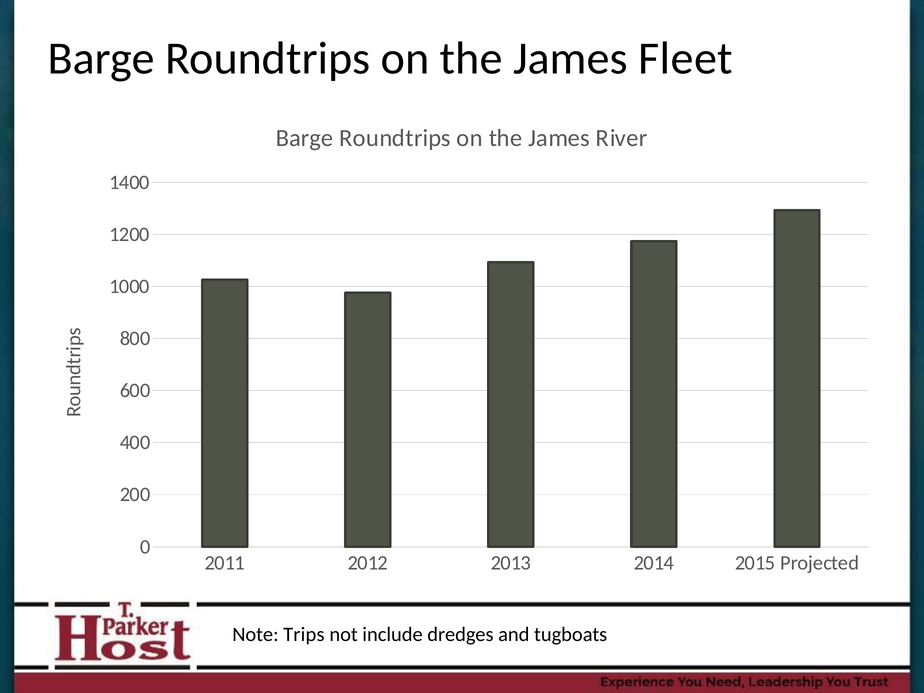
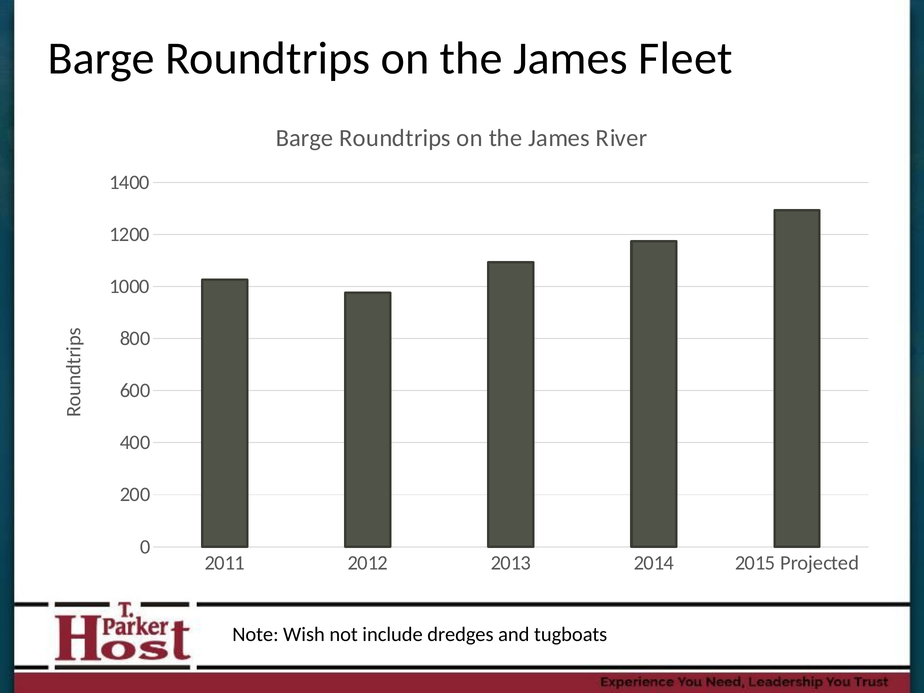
Trips: Trips -> Wish (304, 634)
